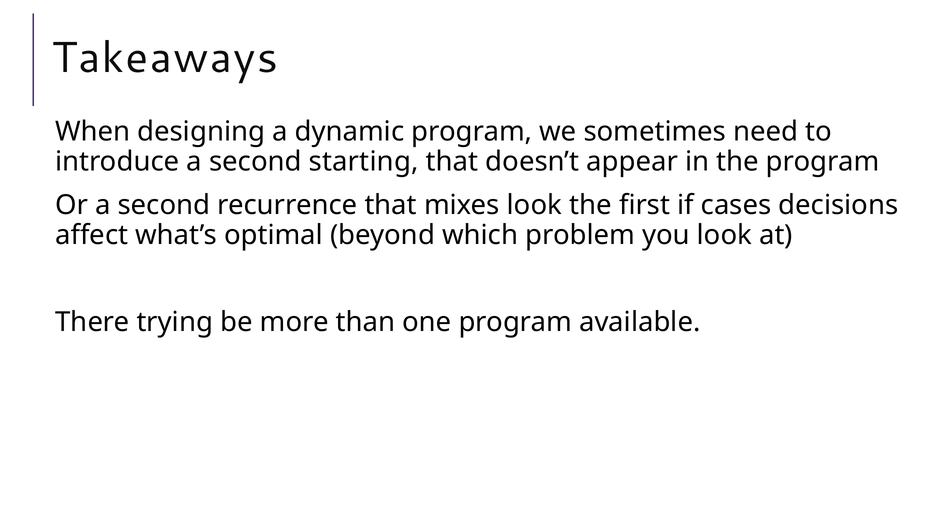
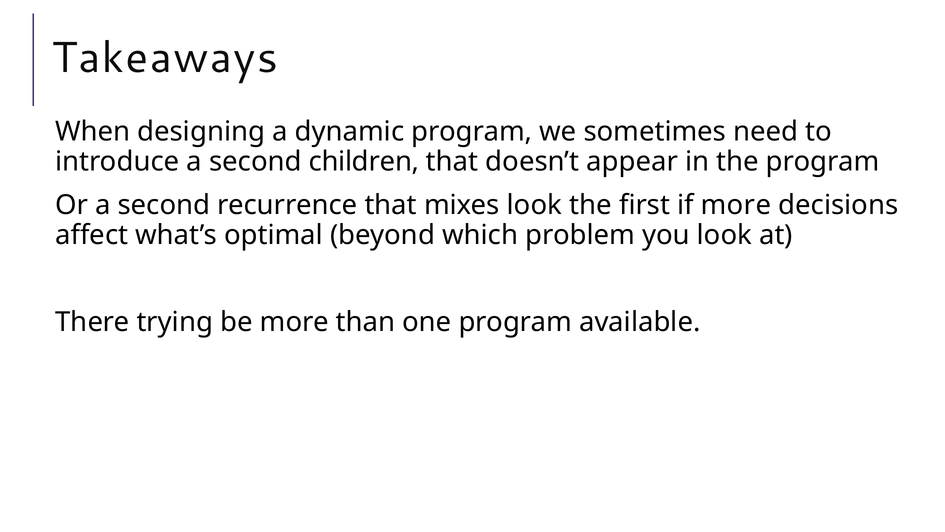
starting: starting -> children (364, 162)
if cases: cases -> more (736, 205)
